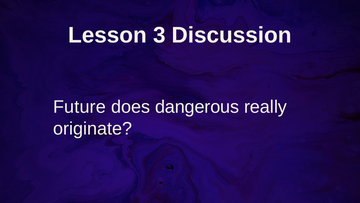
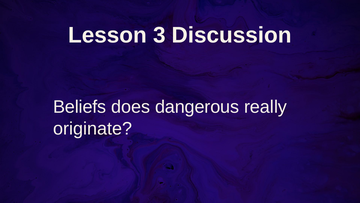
Future: Future -> Beliefs (80, 107)
